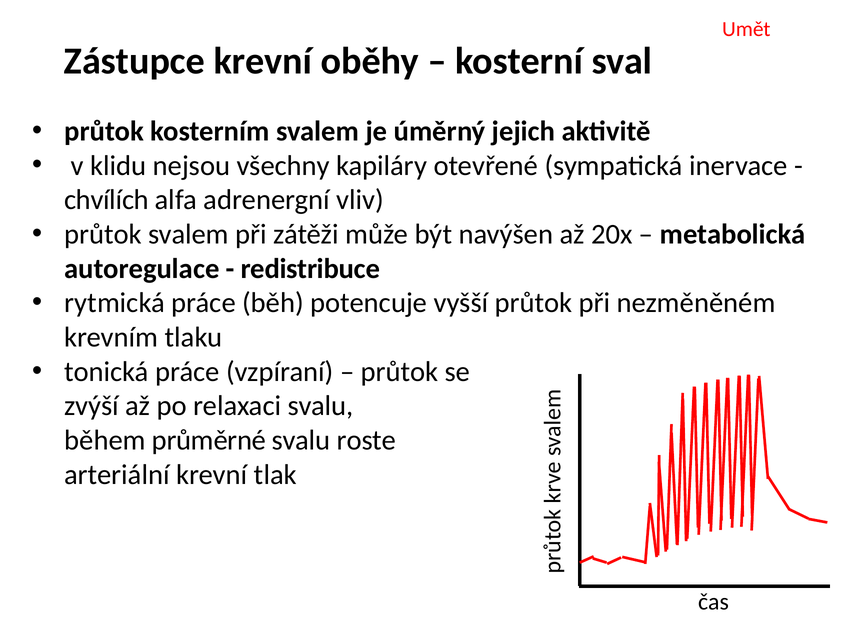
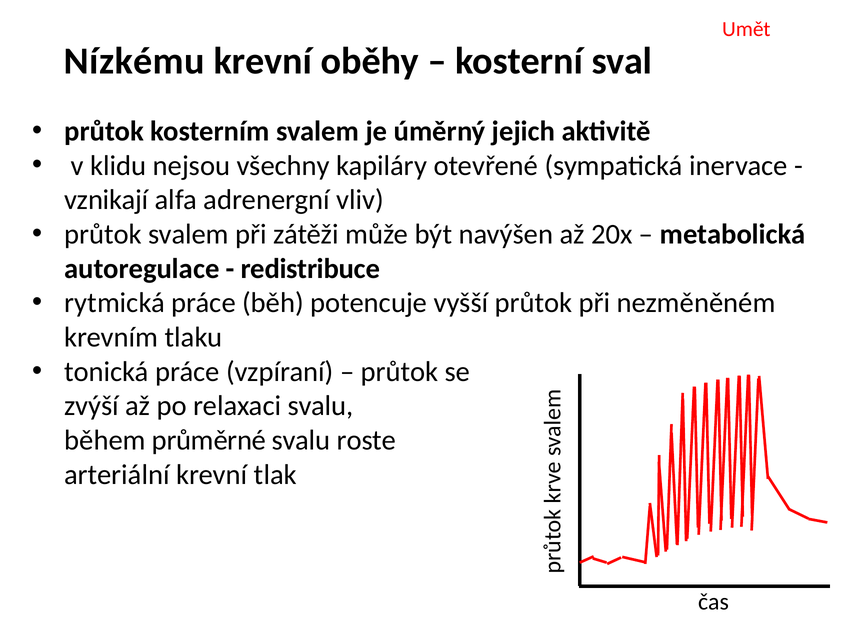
Zástupce: Zástupce -> Nízkému (134, 61)
chvílích: chvílích -> vznikají (106, 200)
